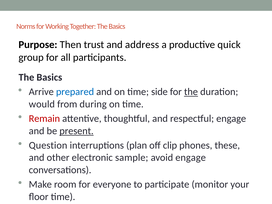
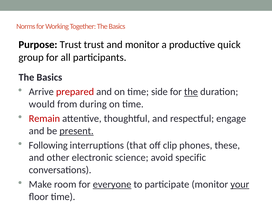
Purpose Then: Then -> Trust (71, 45)
and address: address -> monitor (142, 45)
prepared colour: blue -> red (75, 92)
Question: Question -> Following (48, 145)
plan: plan -> that (137, 145)
sample: sample -> science (132, 158)
avoid engage: engage -> specific (191, 158)
everyone underline: none -> present (112, 184)
your underline: none -> present (240, 184)
